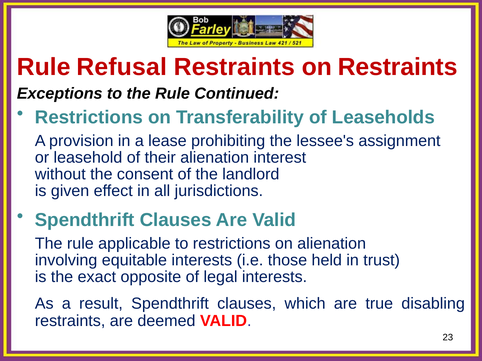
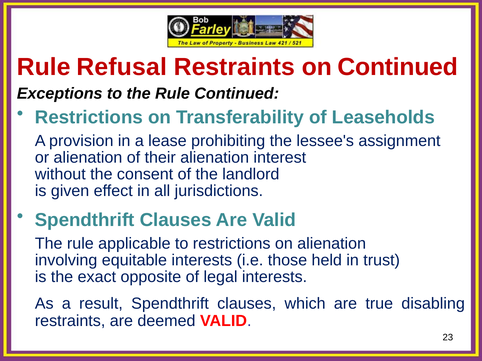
on Restraints: Restraints -> Continued (398, 67)
or leasehold: leasehold -> alienation (88, 158)
